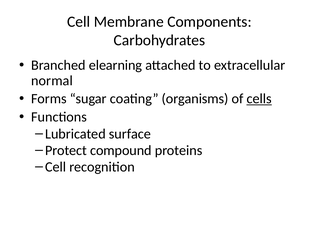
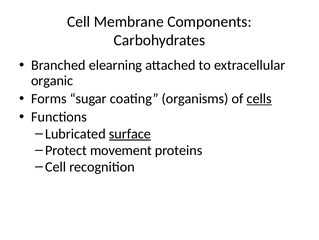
normal: normal -> organic (52, 80)
surface underline: none -> present (130, 133)
compound: compound -> movement (121, 150)
